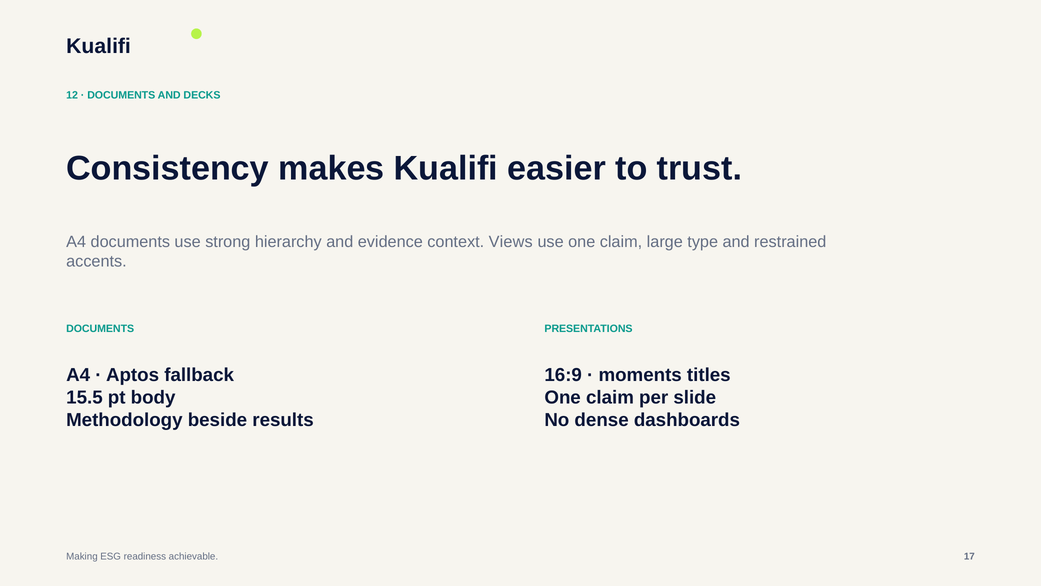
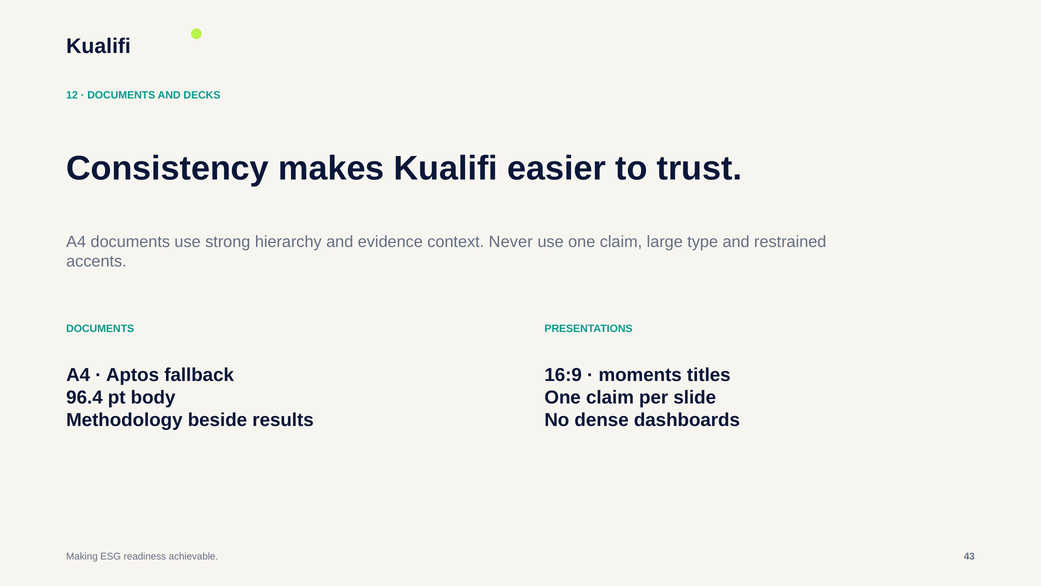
Views: Views -> Never (511, 242)
15.5: 15.5 -> 96.4 (84, 397)
17: 17 -> 43 (969, 556)
